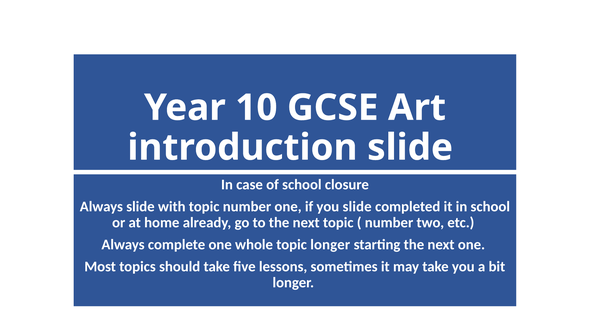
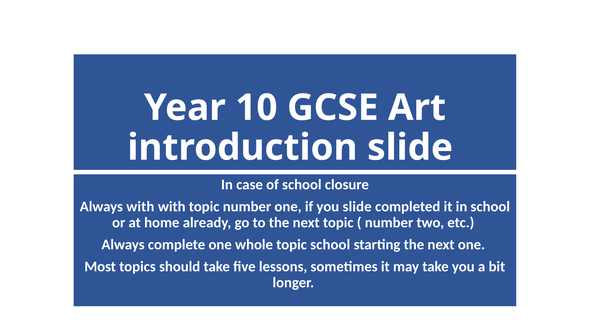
Always slide: slide -> with (140, 206)
topic longer: longer -> school (330, 244)
